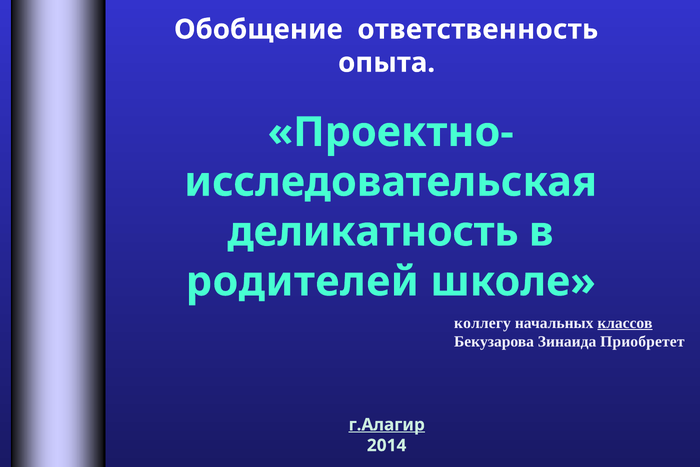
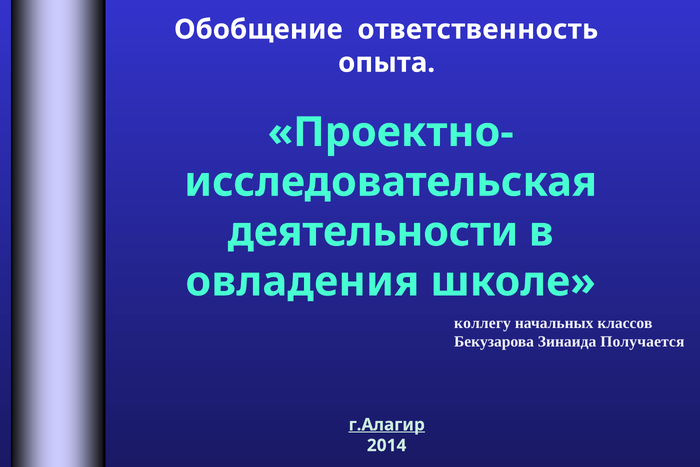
деликатность: деликатность -> деятельности (373, 232)
родителей: родителей -> овладения (302, 282)
классов underline: present -> none (625, 323)
Приобретет: Приобретет -> Получается (642, 341)
